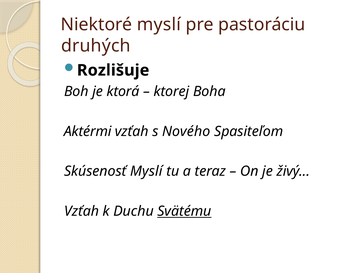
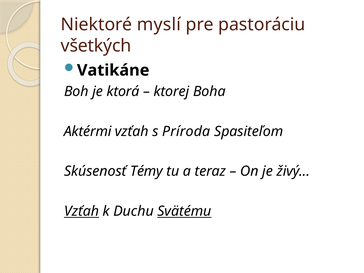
druhých: druhých -> všetkých (96, 46)
Rozlišuje: Rozlišuje -> Vatikáne (113, 70)
Nového: Nového -> Príroda (186, 131)
Skúsenosť Myslí: Myslí -> Témy (146, 171)
Vzťah underline: none -> present (82, 211)
